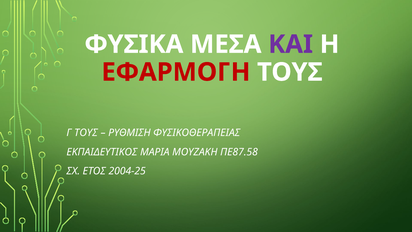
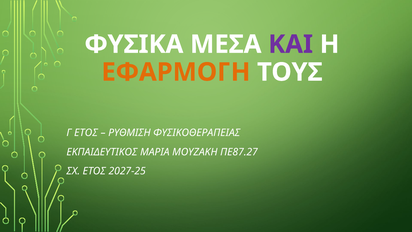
ΕΦΑΡΜΟΓΗ colour: red -> orange (176, 72)
Γ ΤΟΥΣ: ΤΟΥΣ -> ΕΤΟΣ (86, 133)
ΠΕ87.58: ΠΕ87.58 -> ΠΕ87.27 (239, 152)
2004-25: 2004-25 -> 2027-25 (127, 171)
